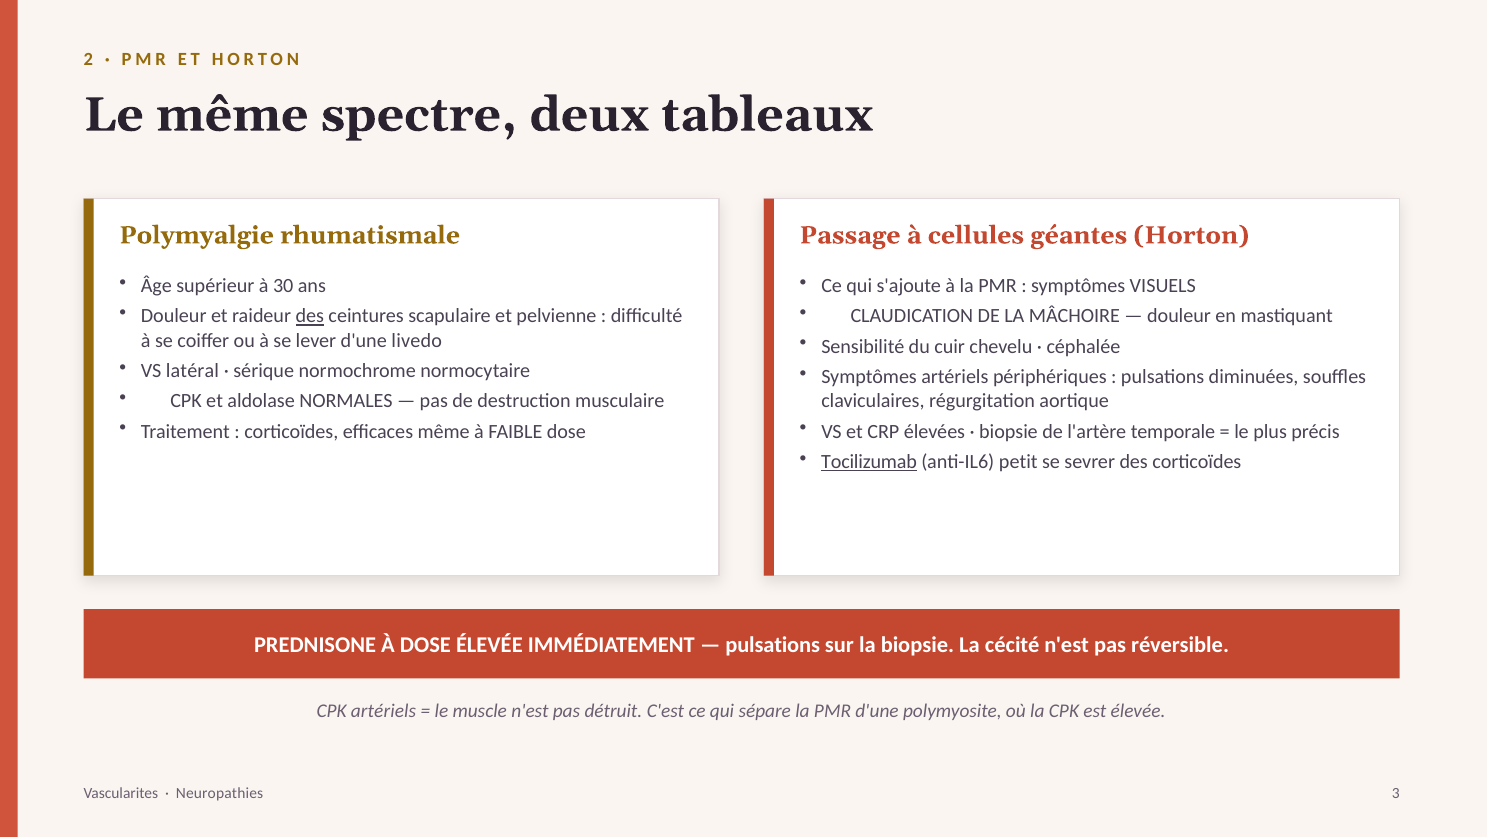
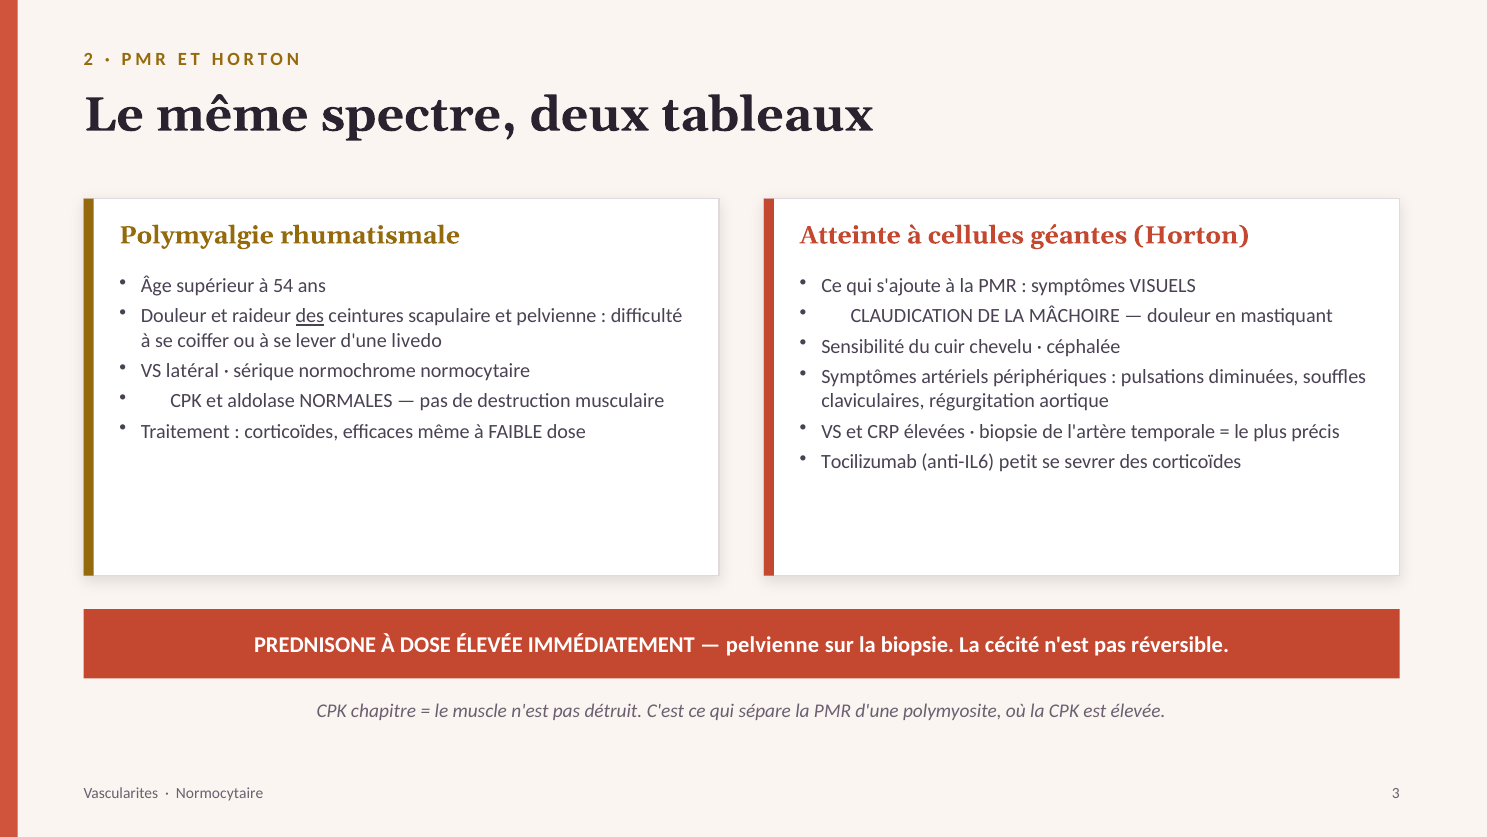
Passage: Passage -> Atteinte (850, 235)
30: 30 -> 54 (283, 286)
Tocilizumab underline: present -> none (869, 462)
pulsations: pulsations -> pelvienne (773, 645)
CPK artériels: artériels -> chapitre (384, 711)
Neuropathies: Neuropathies -> Normocytaire (220, 793)
